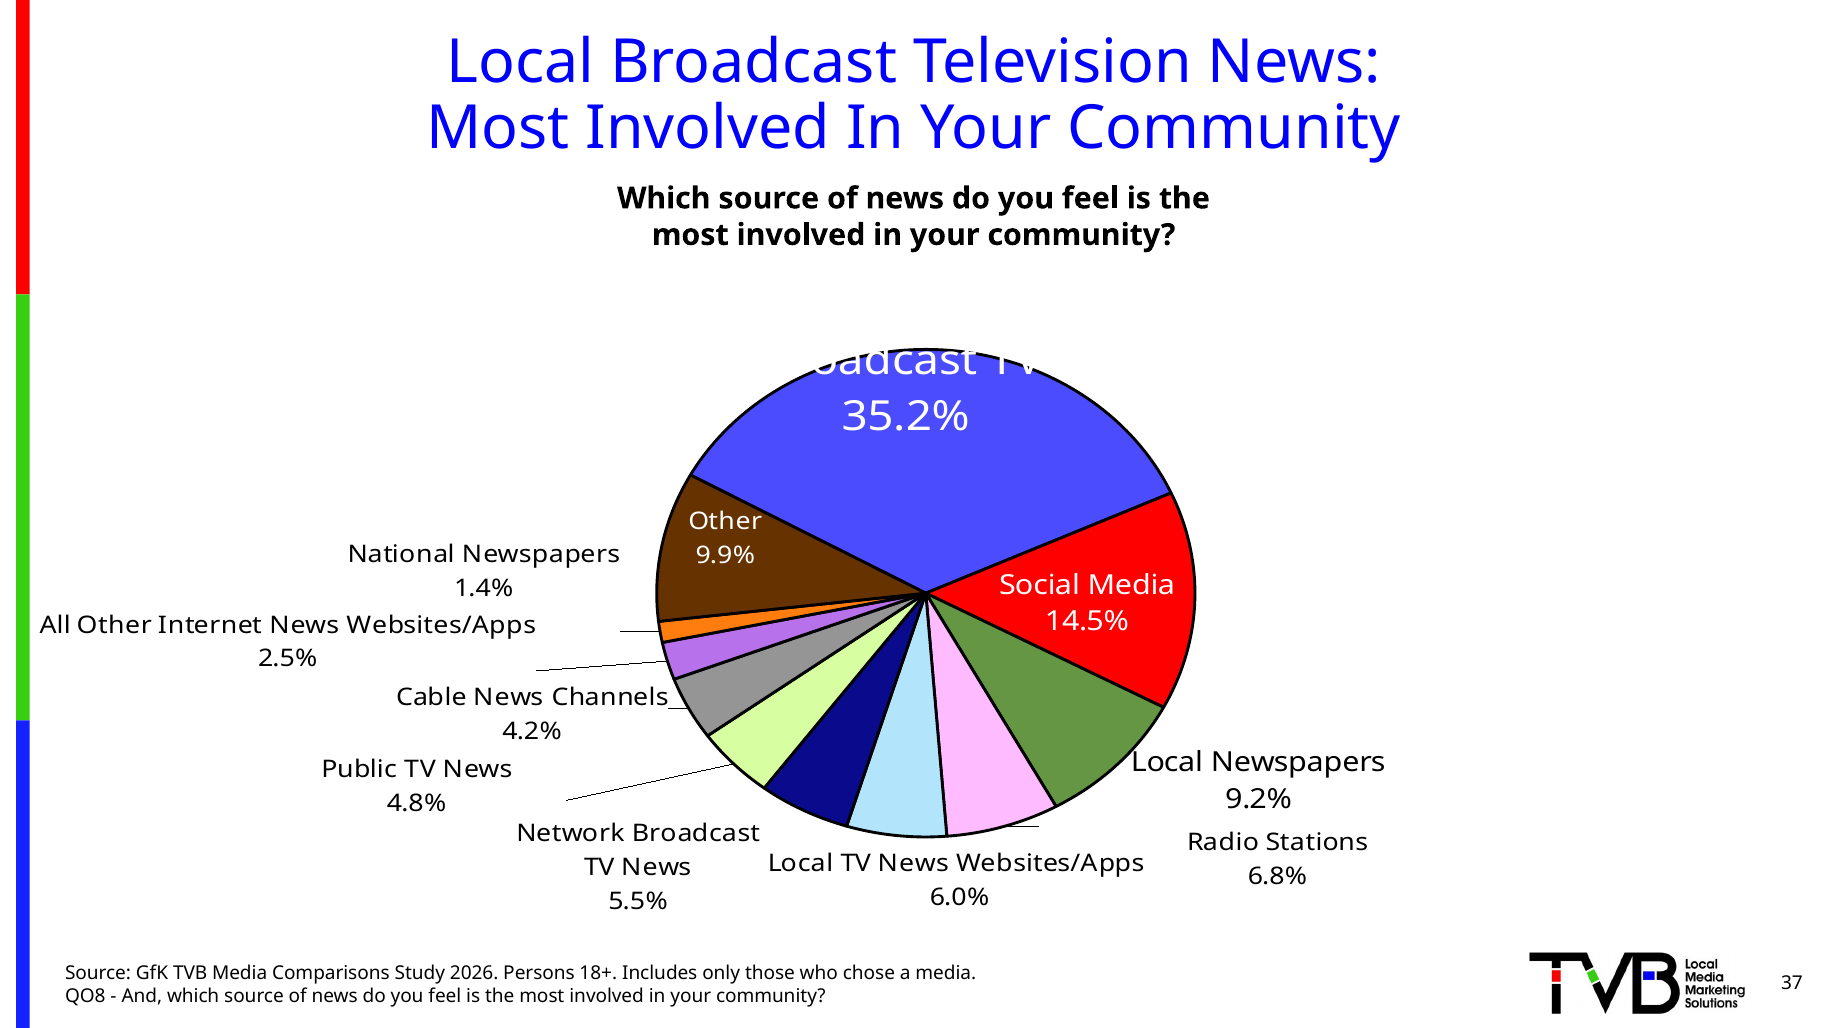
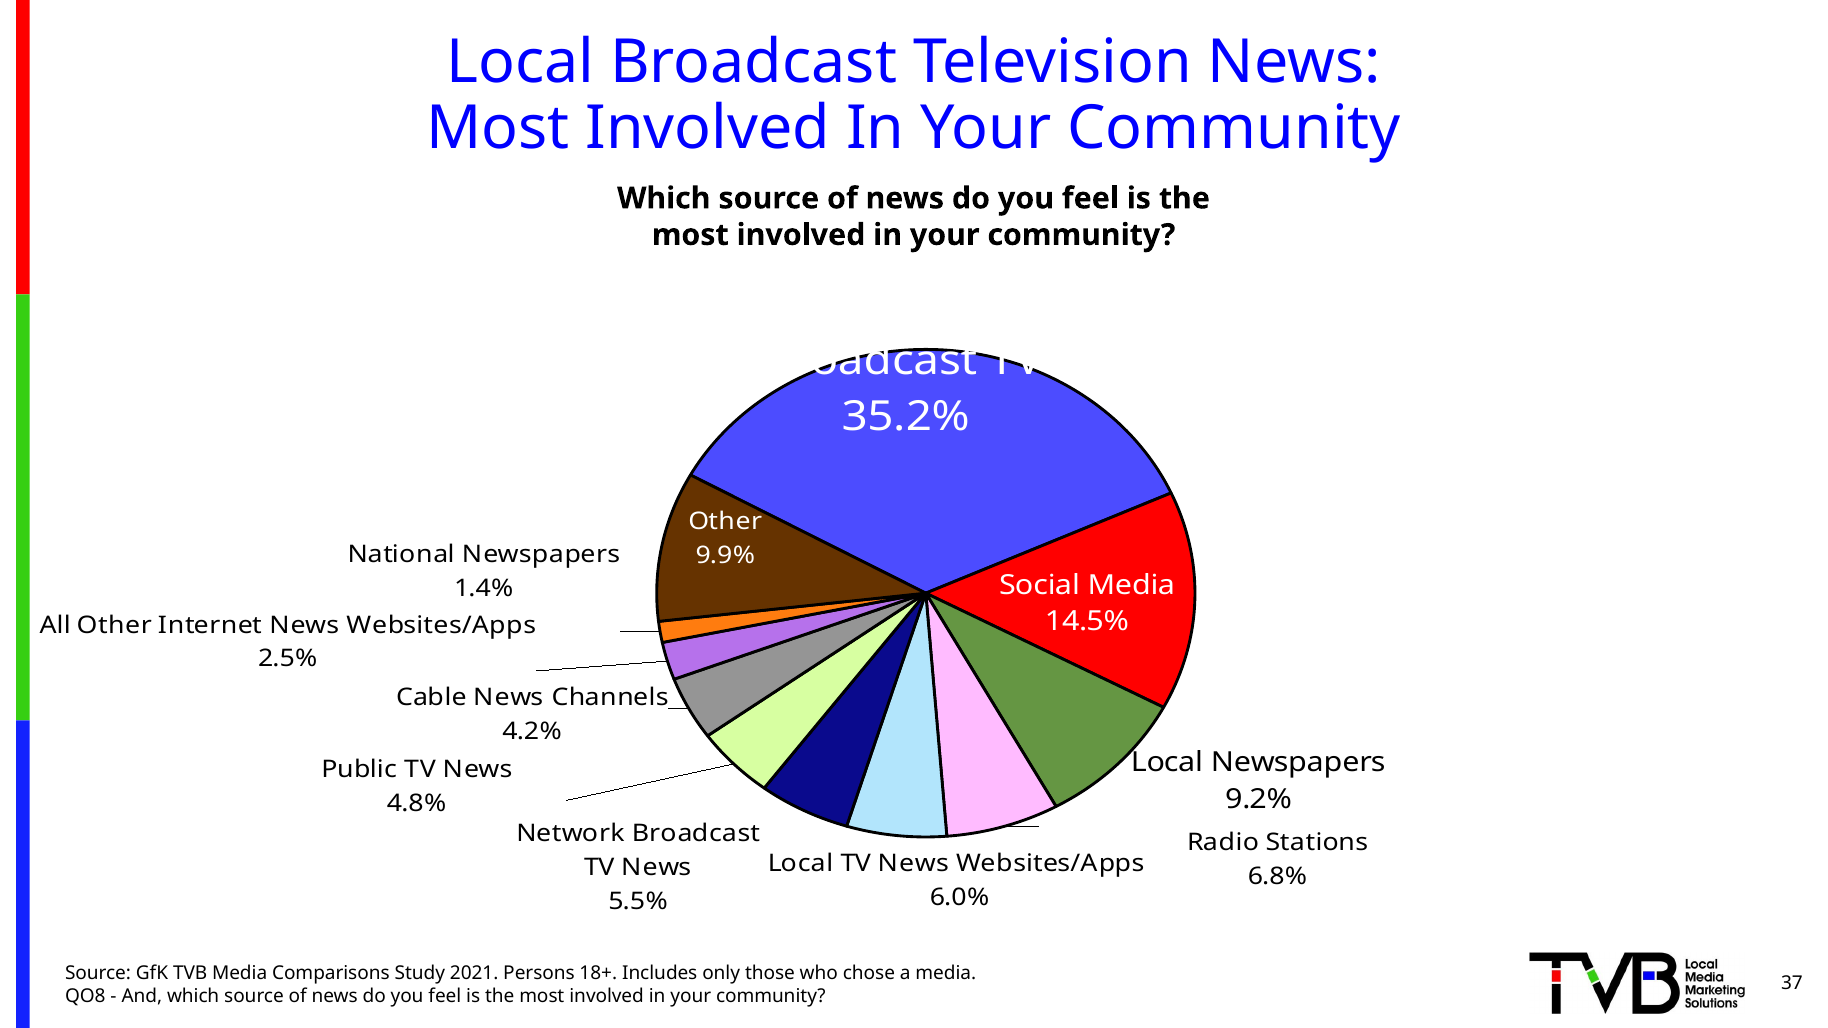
2026: 2026 -> 2021 (474, 974)
